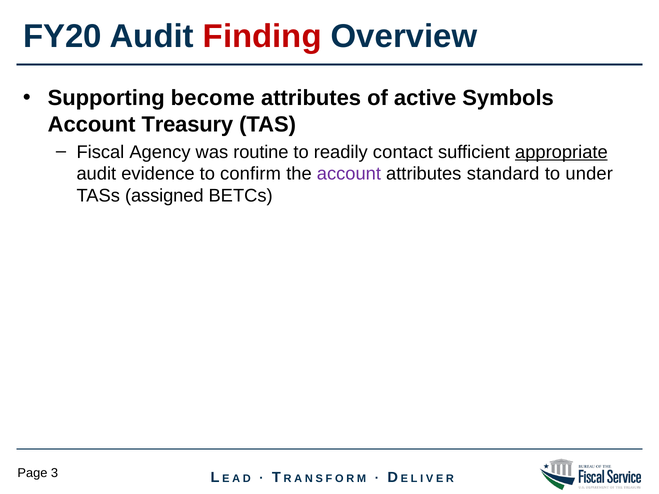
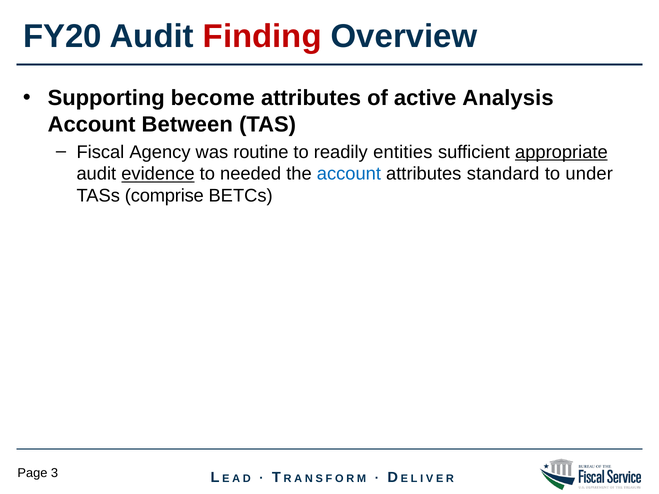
Symbols: Symbols -> Analysis (508, 98)
Treasury: Treasury -> Between (187, 124)
contact: contact -> entities (403, 152)
evidence underline: none -> present (158, 174)
confirm: confirm -> needed (251, 174)
account colour: purple -> blue (349, 174)
assigned: assigned -> comprise (164, 196)
